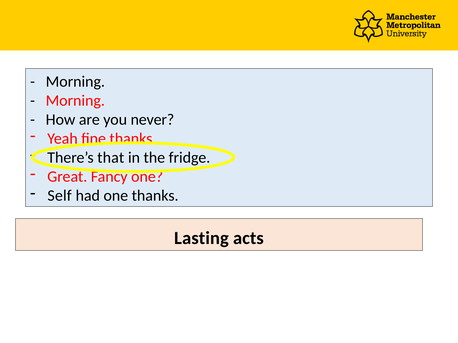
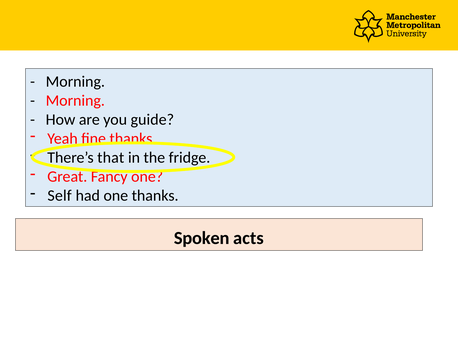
never: never -> guide (152, 120)
Lasting: Lasting -> Spoken (202, 239)
